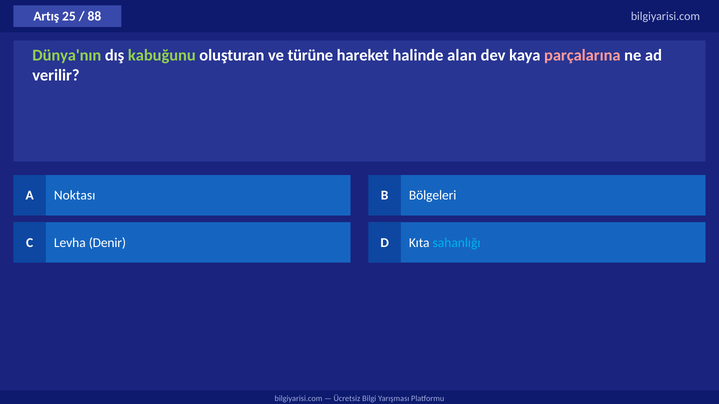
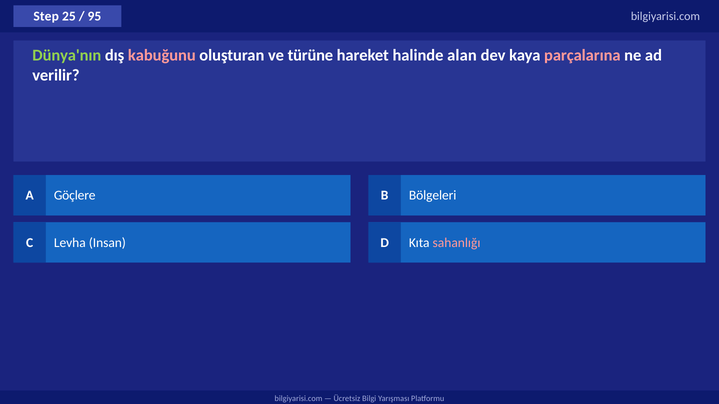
Artış: Artış -> Step (46, 16)
88: 88 -> 95 (94, 16)
kabuğunu colour: light green -> pink (162, 55)
Noktası: Noktası -> Göçlere (75, 196)
Denir: Denir -> Insan (107, 243)
sahanlığı colour: light blue -> pink (457, 243)
